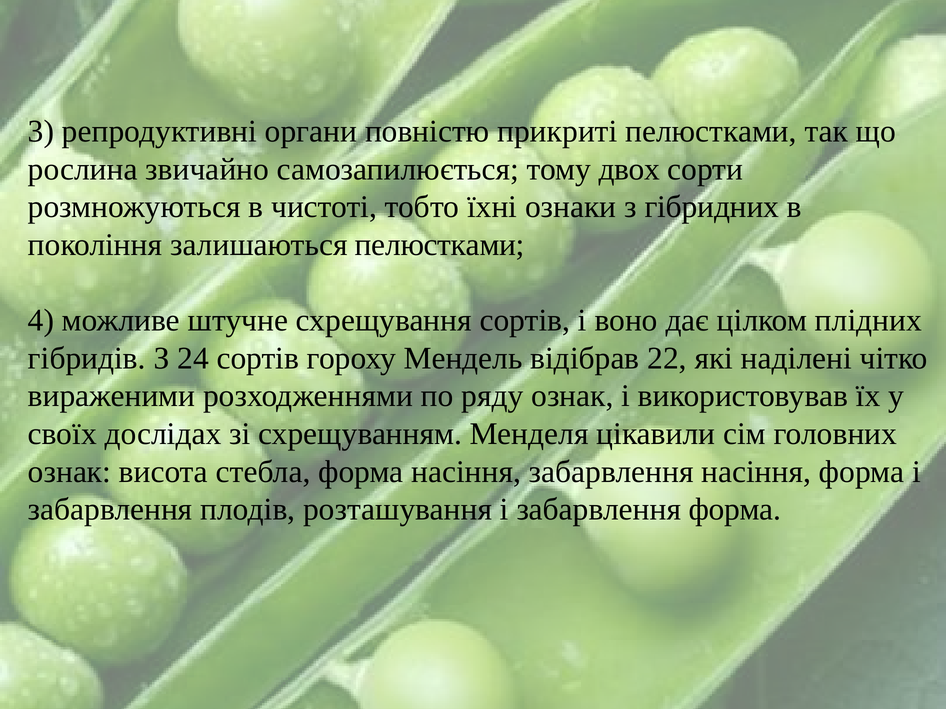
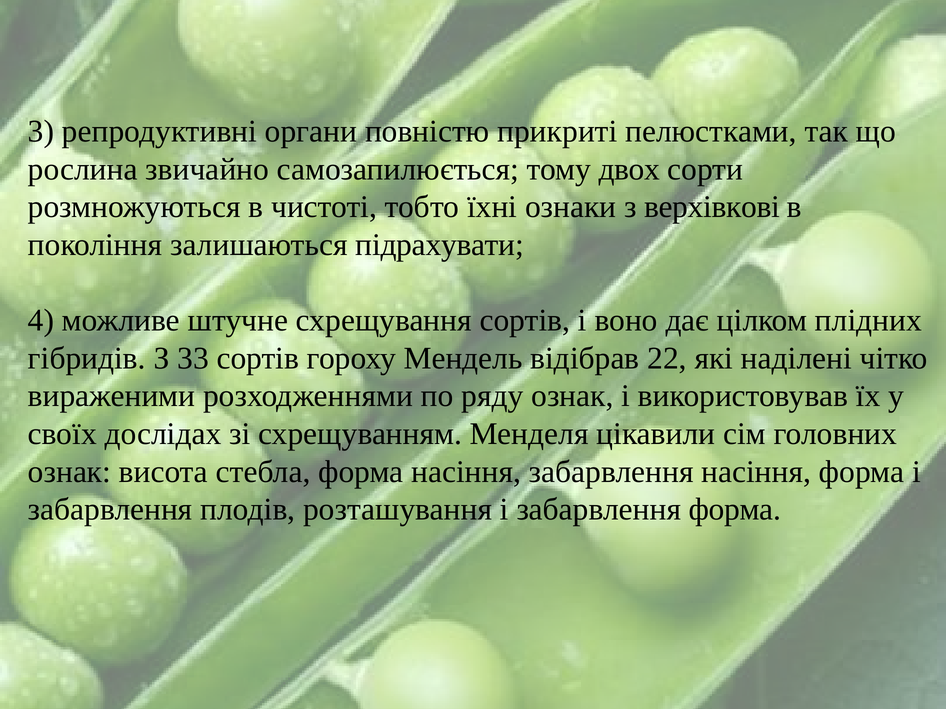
гібридних: гібридних -> верхівкові (712, 207)
залишаються пелюстками: пелюстками -> підрахувати (440, 245)
24: 24 -> 33 (193, 358)
